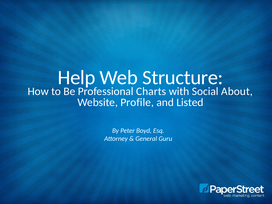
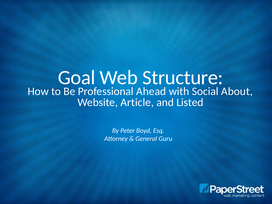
Help: Help -> Goal (77, 78)
Charts: Charts -> Ahead (151, 91)
Profile: Profile -> Article (137, 102)
